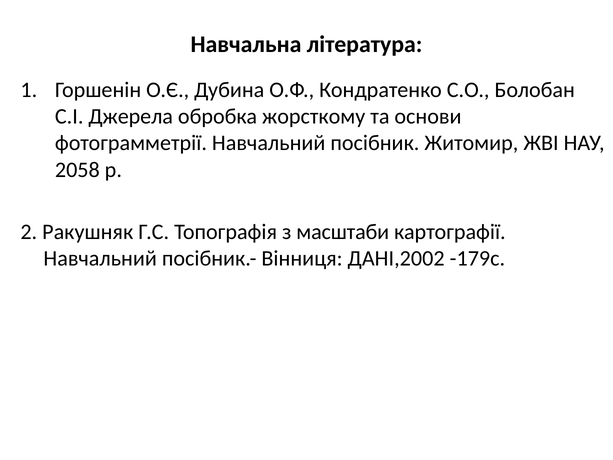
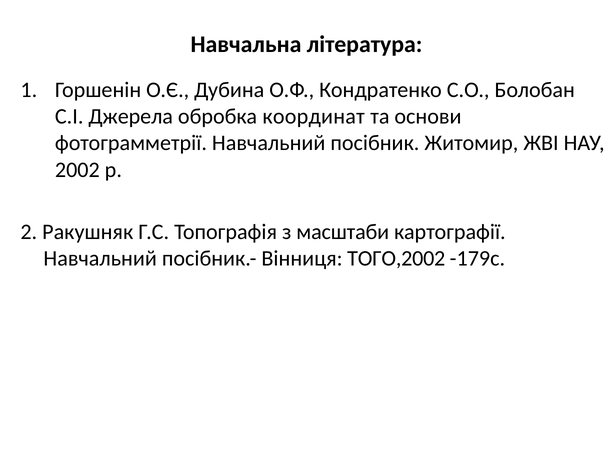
жорсткому: жорсткому -> координат (314, 116)
2058: 2058 -> 2002 (77, 170)
ДАНІ,2002: ДАНІ,2002 -> ТОГО,2002 (396, 258)
